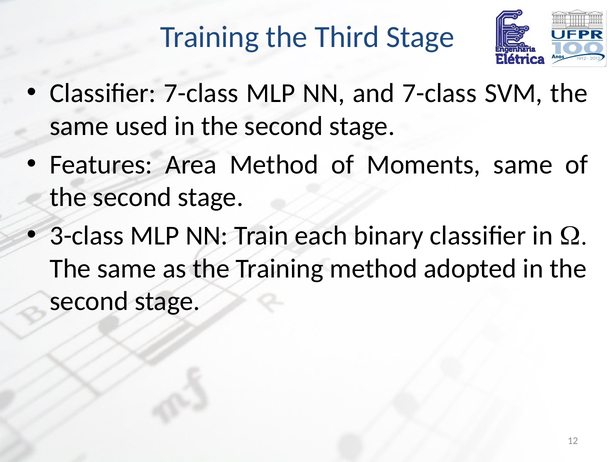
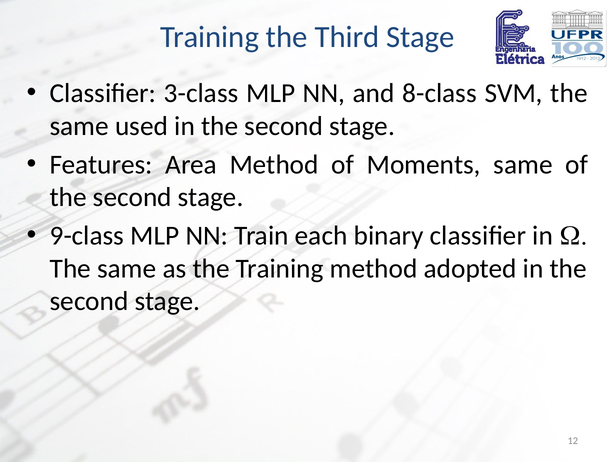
Classifier 7-class: 7-class -> 3-class (201, 93)
and 7-class: 7-class -> 8-class (440, 93)
3-class: 3-class -> 9-class (87, 235)
